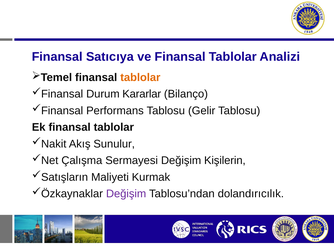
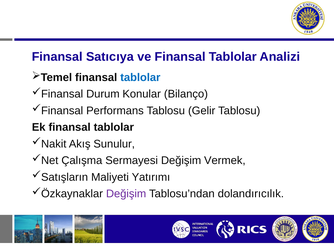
tablolar colour: orange -> blue (140, 78)
Kararlar: Kararlar -> Konular (142, 94)
Kişilerin: Kişilerin -> Vermek (225, 161)
Kurmak: Kurmak -> Yatırımı (151, 177)
